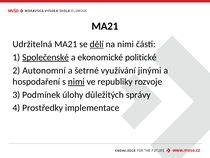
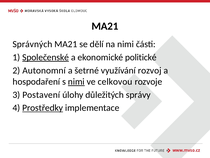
Udržitelná: Udržitelná -> Správných (32, 44)
dělí underline: present -> none (97, 44)
jinými: jinými -> rozvoj (150, 70)
republiky: republiky -> celkovou (115, 81)
Podmínek: Podmínek -> Postavení (41, 94)
Prostředky underline: none -> present (43, 108)
